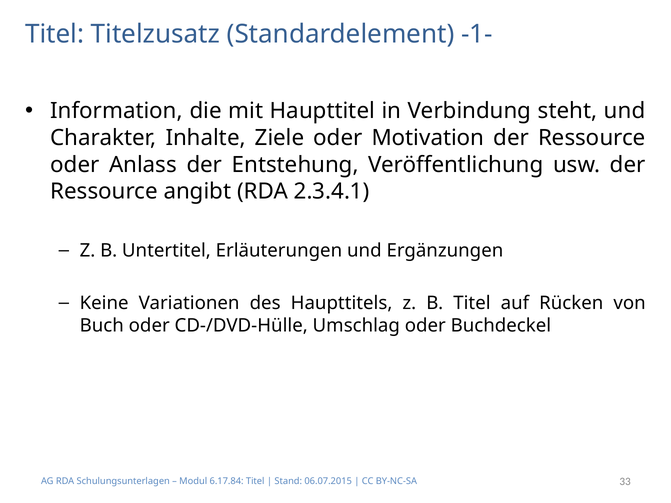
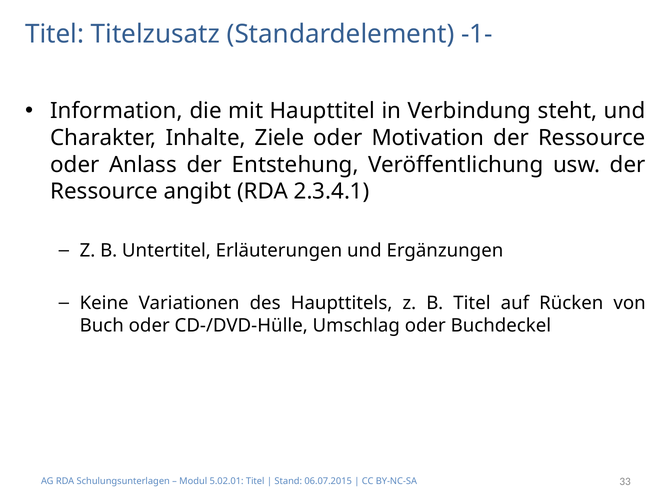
6.17.84: 6.17.84 -> 5.02.01 (227, 481)
